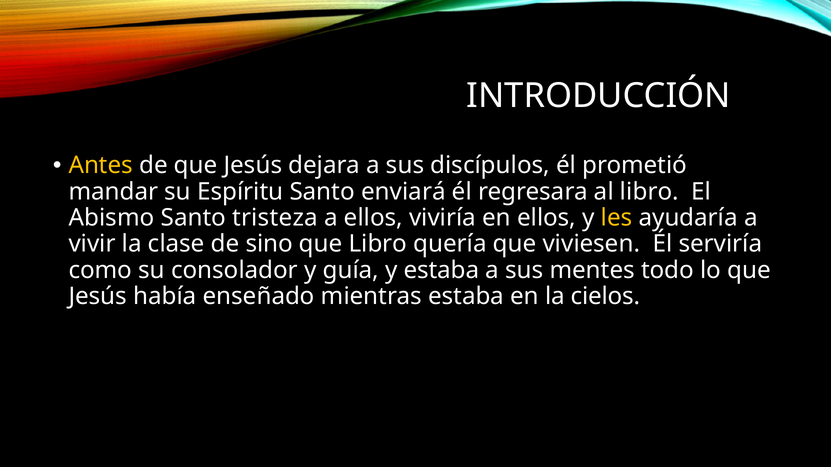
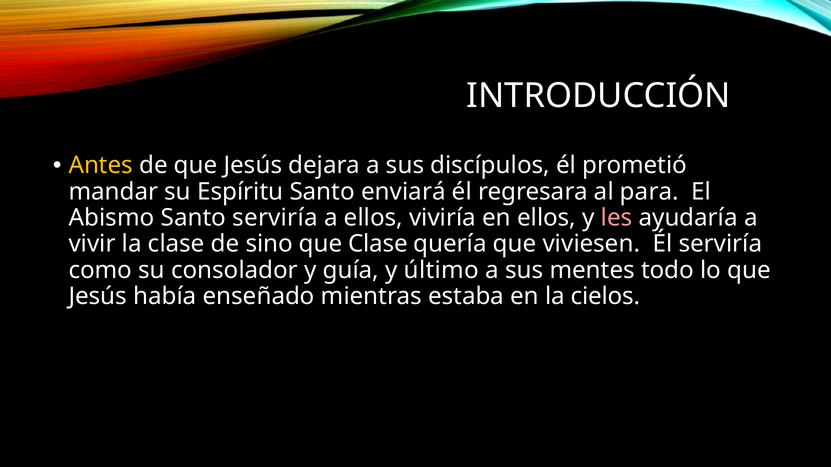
al libro: libro -> para (649, 192)
Santo tristeza: tristeza -> serviría (275, 218)
les colour: yellow -> pink (617, 218)
que Libro: Libro -> Clase (378, 244)
y estaba: estaba -> último (441, 270)
